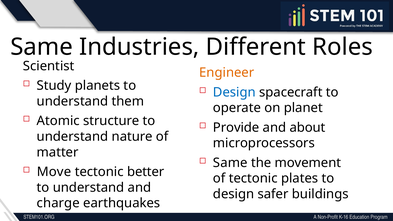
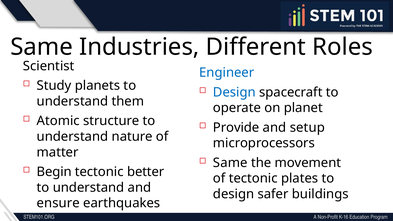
Engineer colour: orange -> blue (227, 73)
about: about -> setup (307, 127)
Move: Move -> Begin (54, 172)
charge: charge -> ensure (58, 203)
